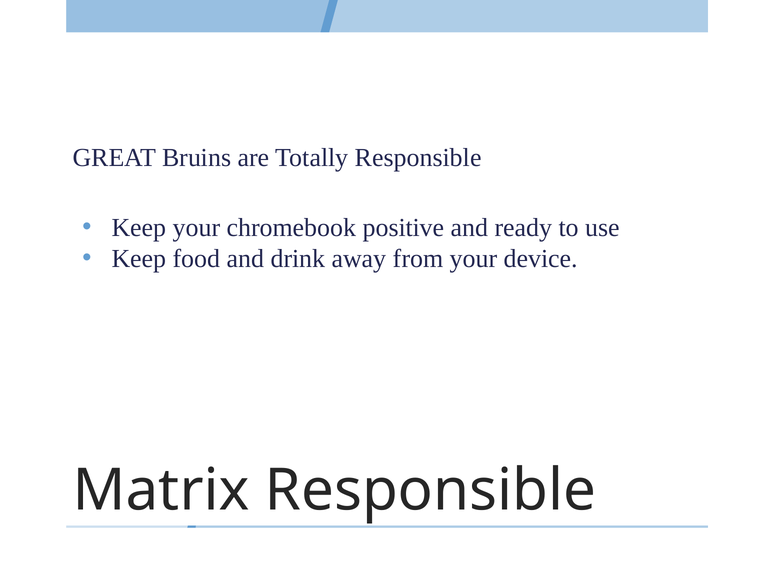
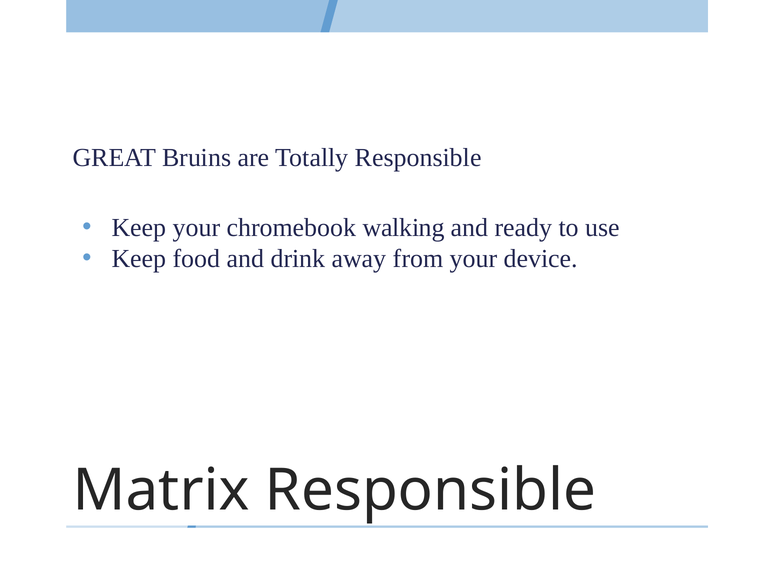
positive: positive -> walking (404, 227)
